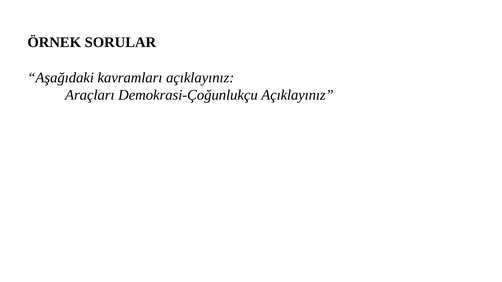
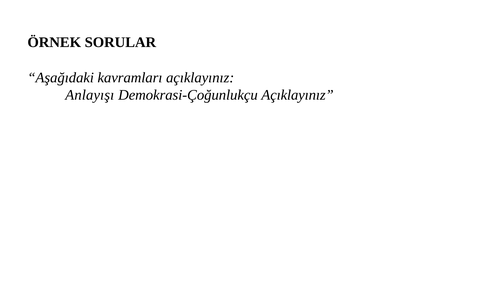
Araçları: Araçları -> Anlayışı (90, 95)
